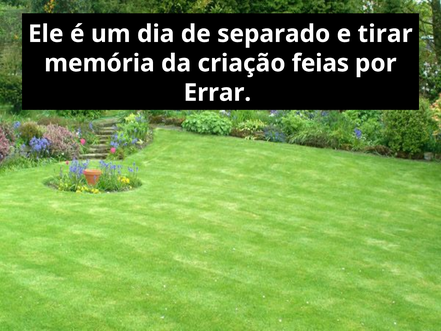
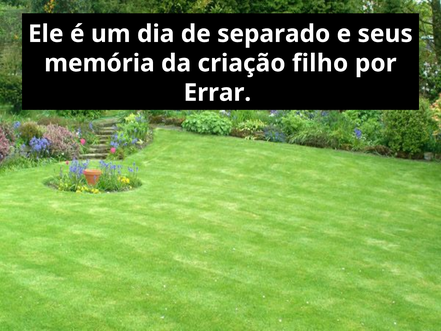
tirar: tirar -> seus (385, 34)
feias: feias -> filho (320, 63)
